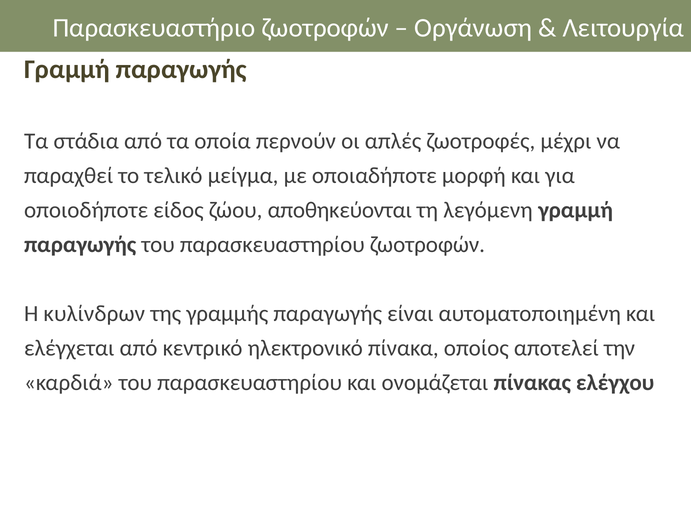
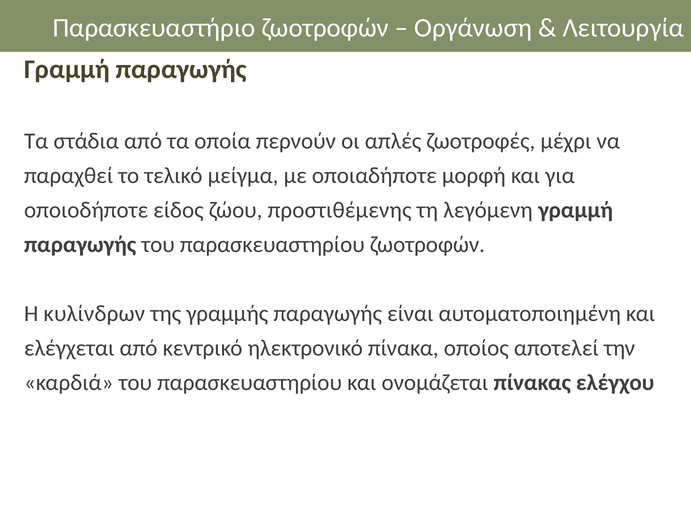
αποθηκεύονται: αποθηκεύονται -> προστιθέμενης (340, 210)
